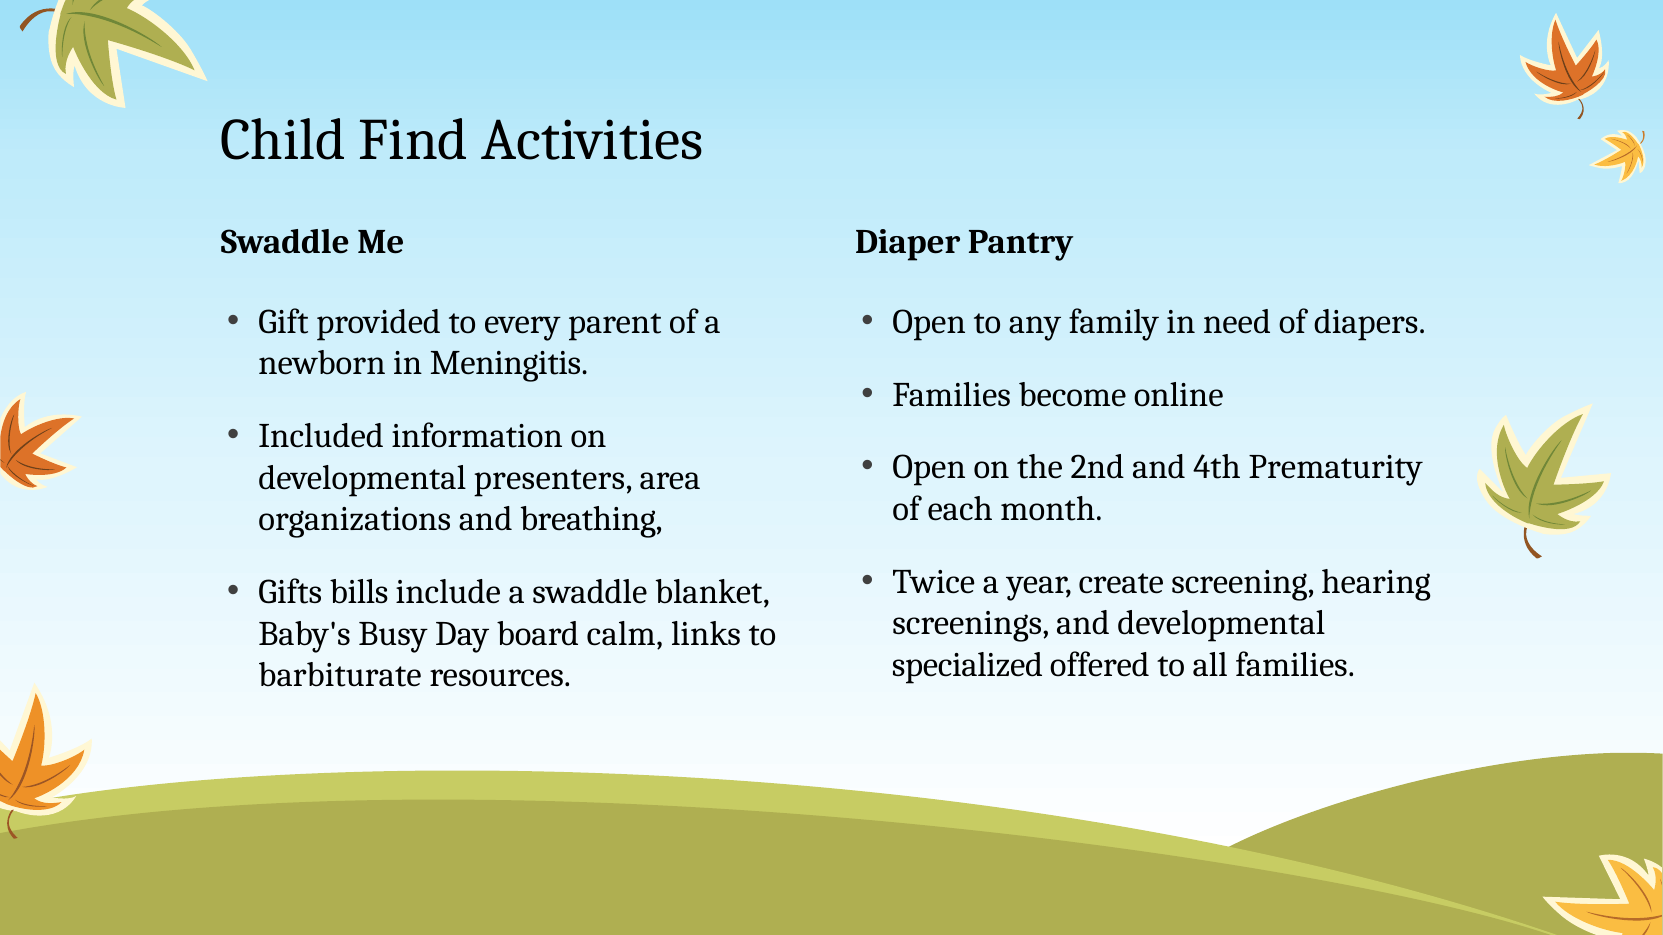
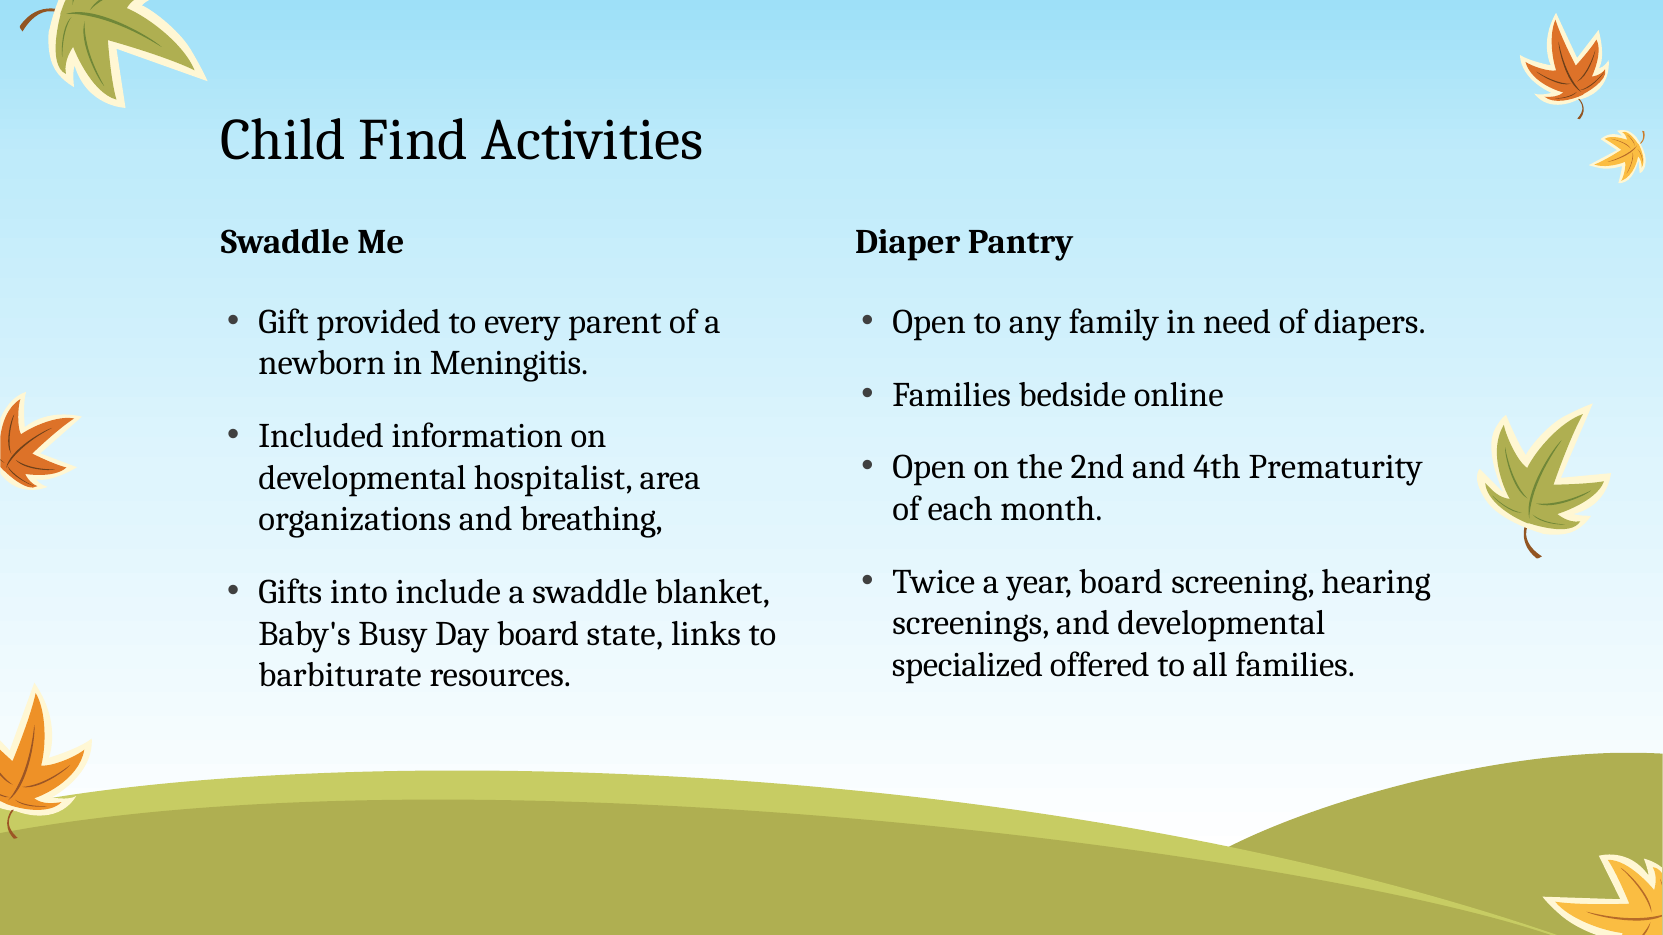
become: become -> bedside (1072, 395)
presenters: presenters -> hospitalist (553, 478)
year create: create -> board (1121, 582)
bills: bills -> into (359, 593)
calm: calm -> state (625, 634)
